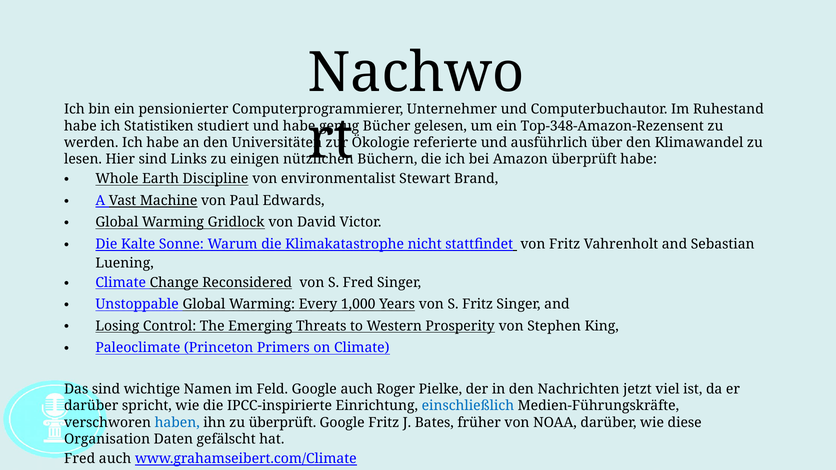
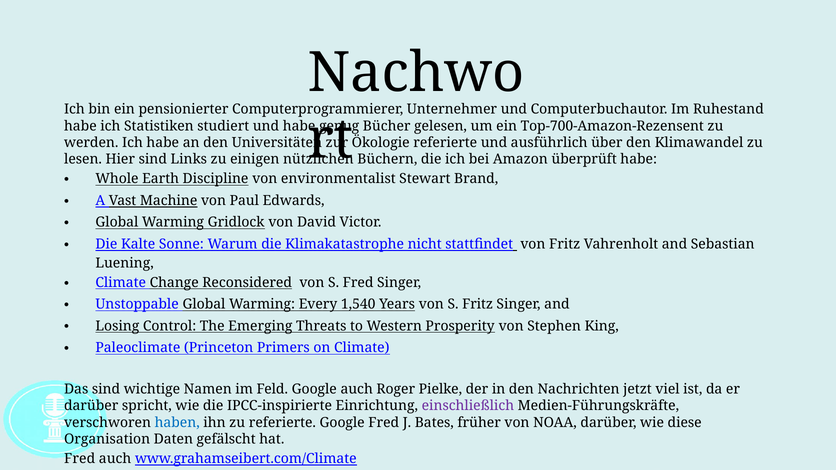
Top-348-Amazon-Rezensent: Top-348-Amazon-Rezensent -> Top-700-Amazon-Rezensent (612, 126)
1,000: 1,000 -> 1,540 (358, 304)
einschließlich colour: blue -> purple (468, 406)
zu überprüft: überprüft -> referierte (282, 423)
Google Fritz: Fritz -> Fred (384, 423)
